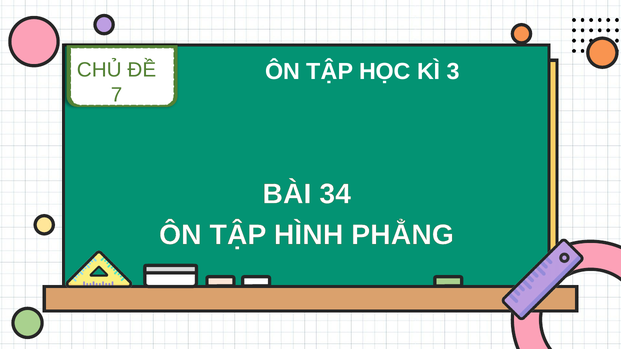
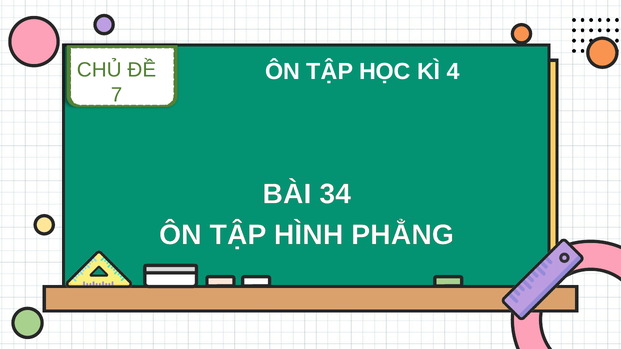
3: 3 -> 4 (453, 72)
